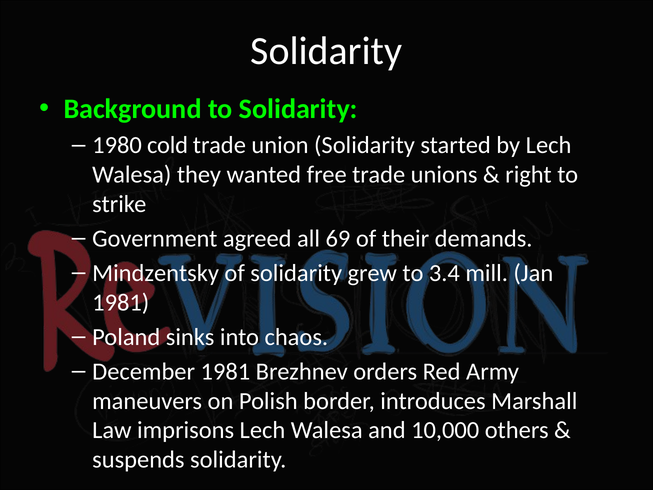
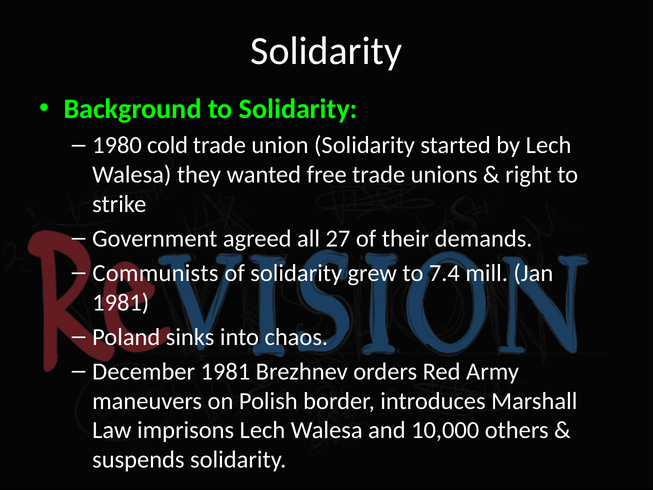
69: 69 -> 27 (338, 238)
Mindzentsky: Mindzentsky -> Communists (155, 273)
3.4: 3.4 -> 7.4 (444, 273)
